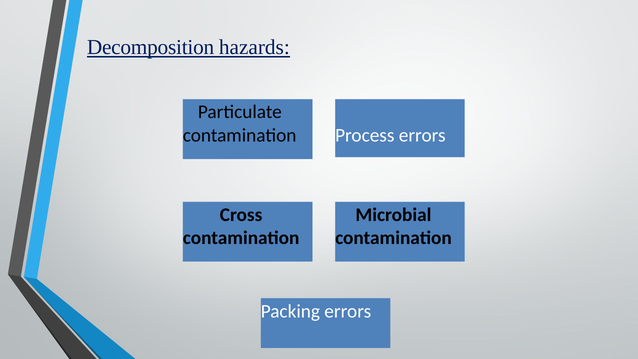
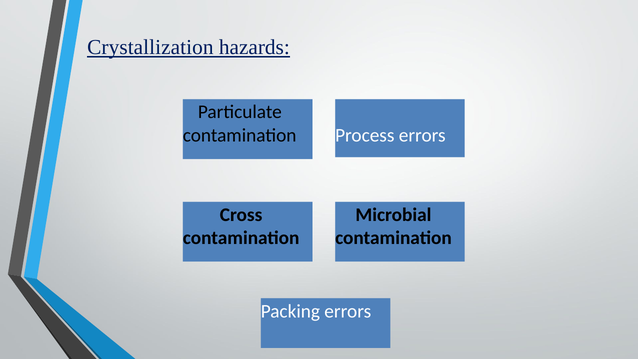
Decomposition: Decomposition -> Crystallization (150, 47)
